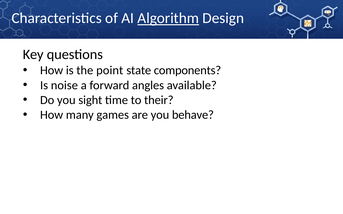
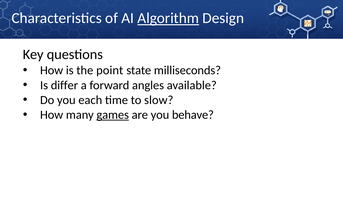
components: components -> milliseconds (187, 71)
noise: noise -> differ (64, 85)
sight: sight -> each (90, 100)
their: their -> slow (159, 100)
games underline: none -> present (113, 115)
